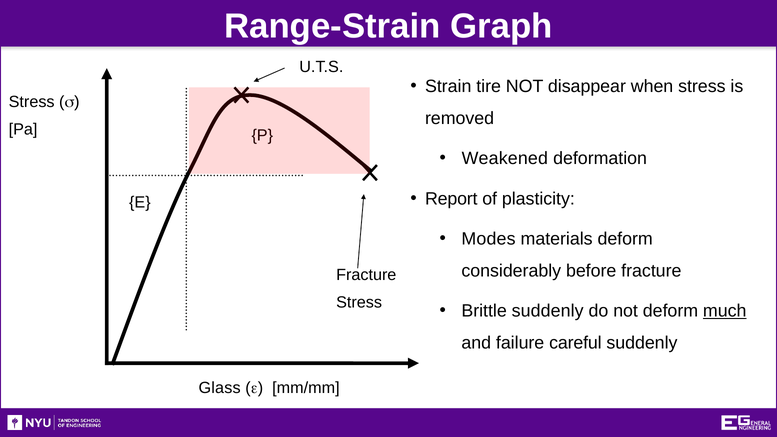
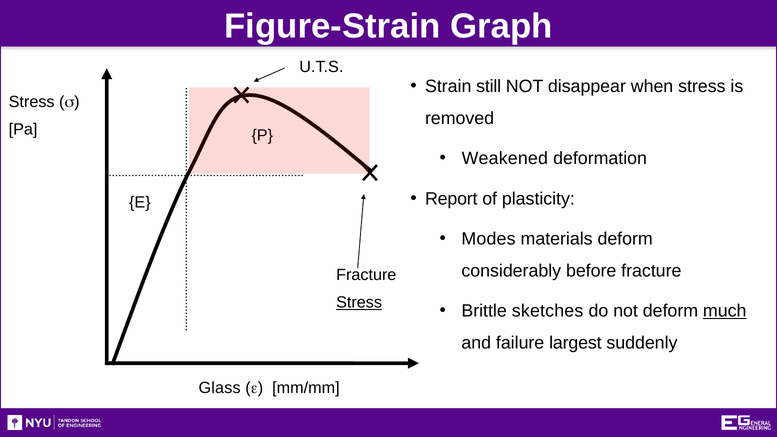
Range-Strain: Range-Strain -> Figure-Strain (332, 26)
tire: tire -> still (489, 86)
Stress underline: none -> present (359, 303)
Brittle suddenly: suddenly -> sketches (548, 311)
careful: careful -> largest (575, 343)
